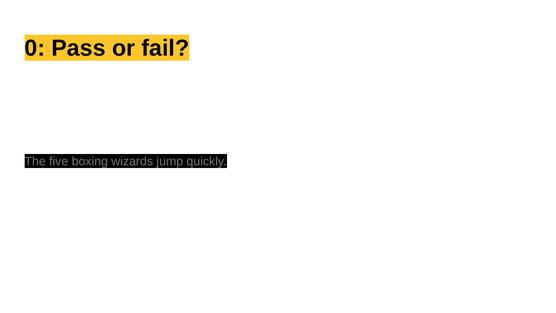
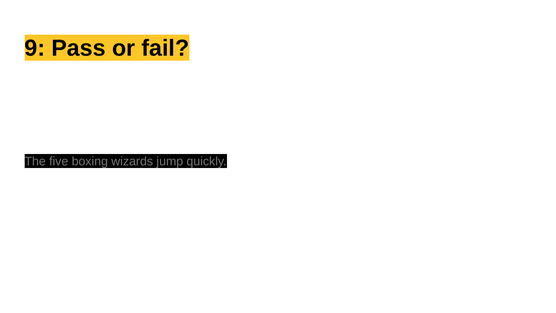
0: 0 -> 9 (35, 48)
